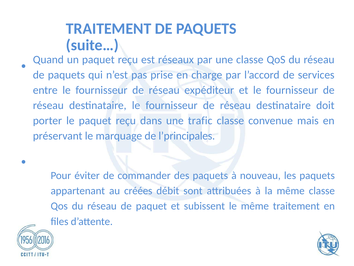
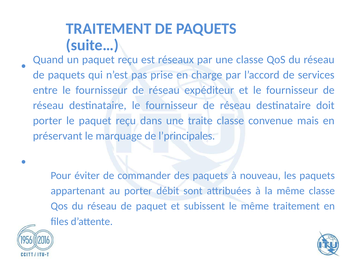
trafic: trafic -> traite (200, 120)
au créées: créées -> porter (138, 191)
